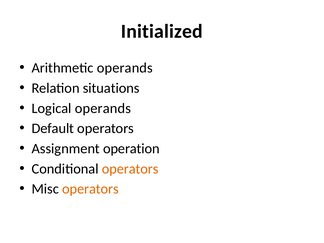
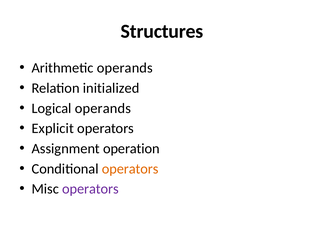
Initialized: Initialized -> Structures (162, 31)
situations: situations -> initialized (111, 88)
Default: Default -> Explicit (53, 128)
operators colour: orange -> purple (90, 189)
